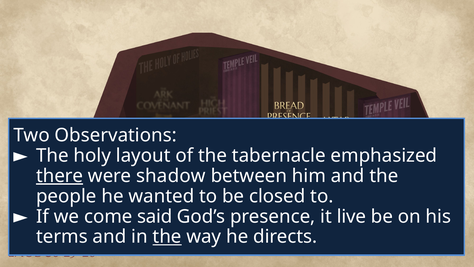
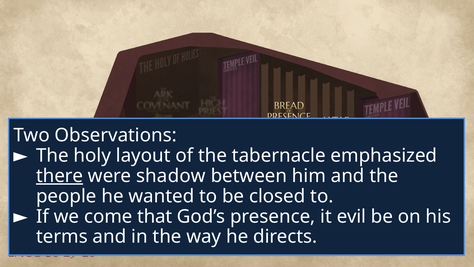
said: said -> that (155, 216)
live: live -> evil (351, 216)
the underline: present -> none (167, 236)
